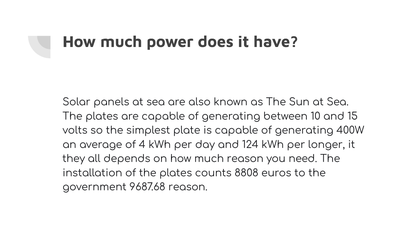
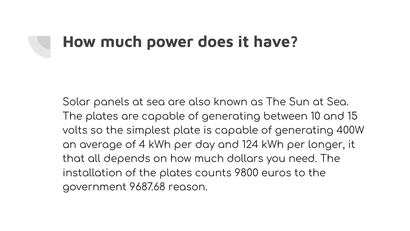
they: they -> that (74, 159)
much reason: reason -> dollars (245, 159)
8808: 8808 -> 9800 (246, 173)
